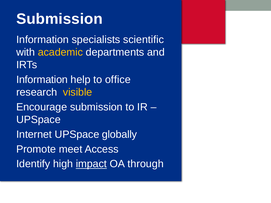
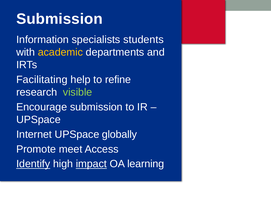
scientific: scientific -> students (144, 40)
Information: Information -> Facilitating (42, 80)
office: office -> refine (118, 80)
visible colour: yellow -> light green (78, 92)
Identify underline: none -> present (33, 164)
through: through -> learning (146, 164)
